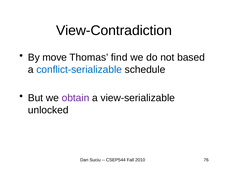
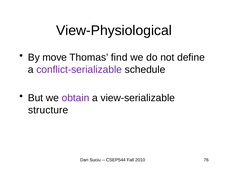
View-Contradiction: View-Contradiction -> View-Physiological (114, 30)
based: based -> define (191, 57)
conflict-serializable colour: blue -> purple (79, 69)
unlocked: unlocked -> structure (48, 110)
